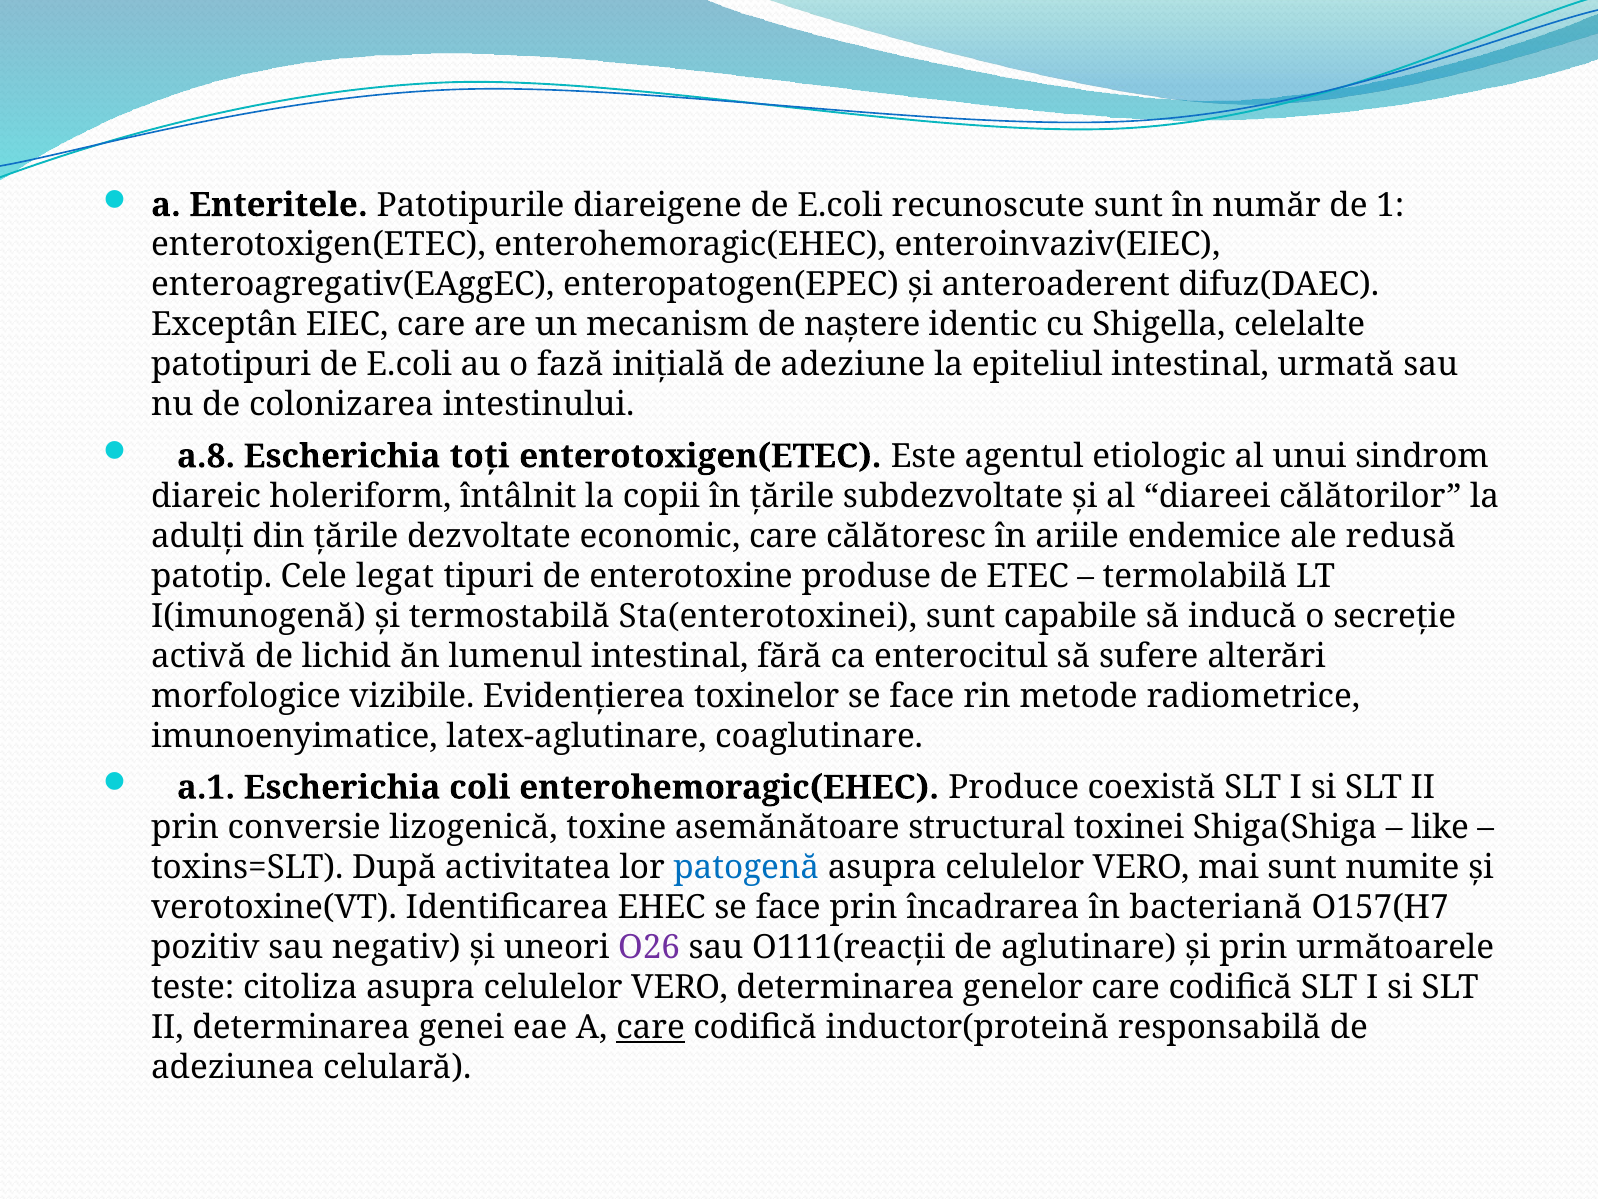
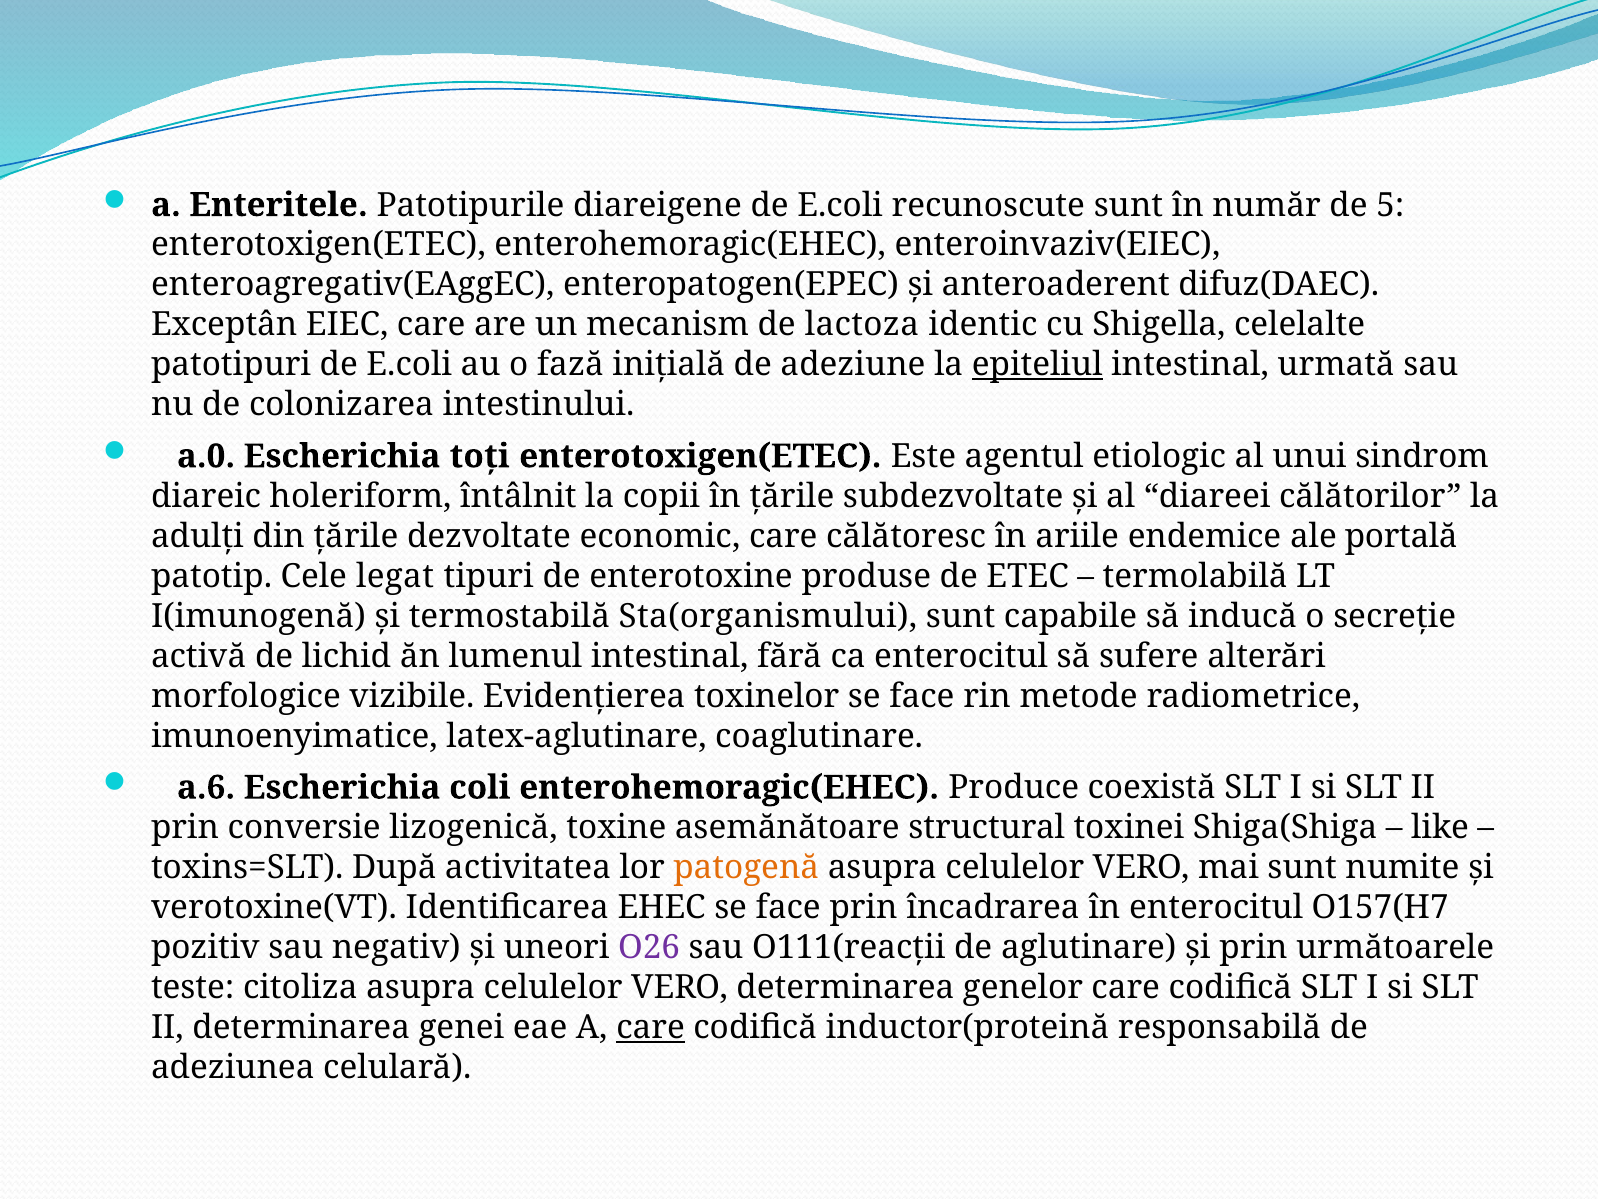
1: 1 -> 5 (1390, 205)
naştere: naştere -> lactoza (862, 325)
epiteliul underline: none -> present (1037, 365)
a.8: a.8 -> a.0 (206, 456)
redusă: redusă -> portală (1401, 536)
Sta(enterotoxinei: Sta(enterotoxinei -> Sta(organismului (768, 616)
a.1: a.1 -> a.6 (206, 787)
patogenă colour: blue -> orange (746, 867)
în bacteriană: bacteriană -> enterocitul (1216, 907)
